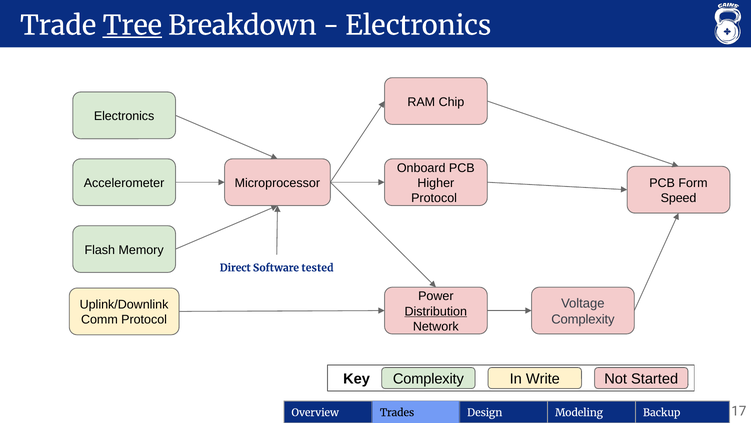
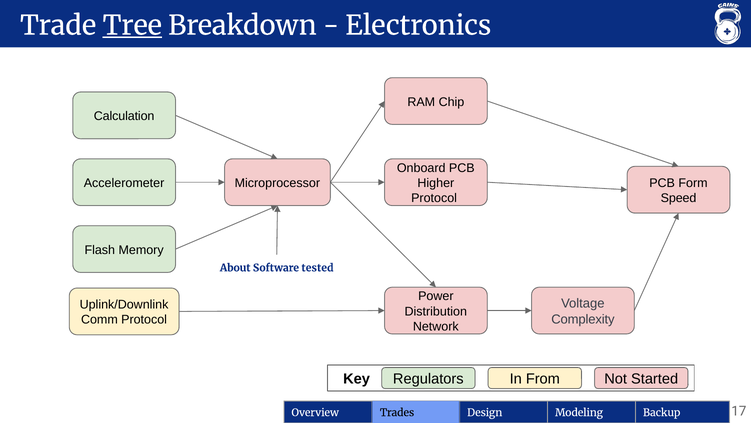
Electronics: Electronics -> Calculation (124, 116)
Direct: Direct -> About (235, 268)
Distribution underline: present -> none (436, 311)
Key Complexity: Complexity -> Regulators (428, 379)
Write: Write -> From (543, 379)
